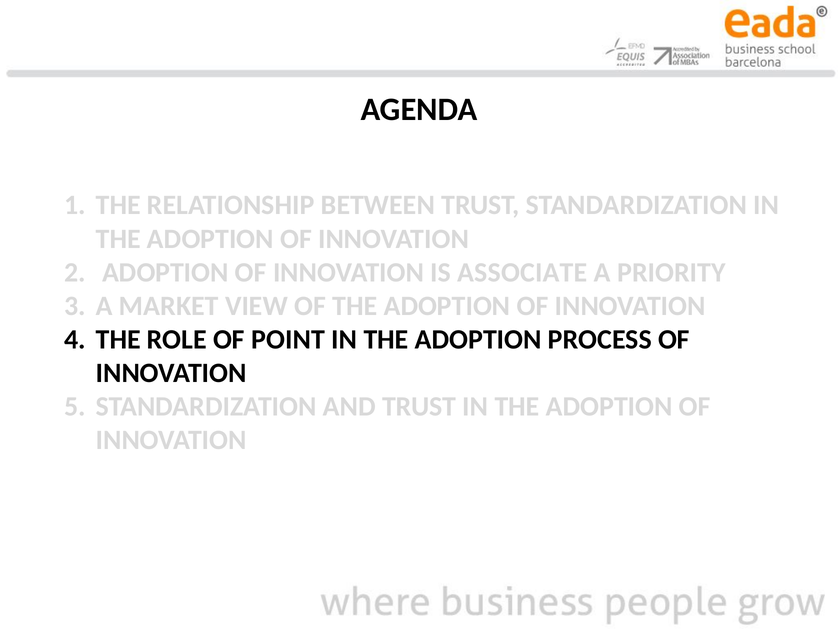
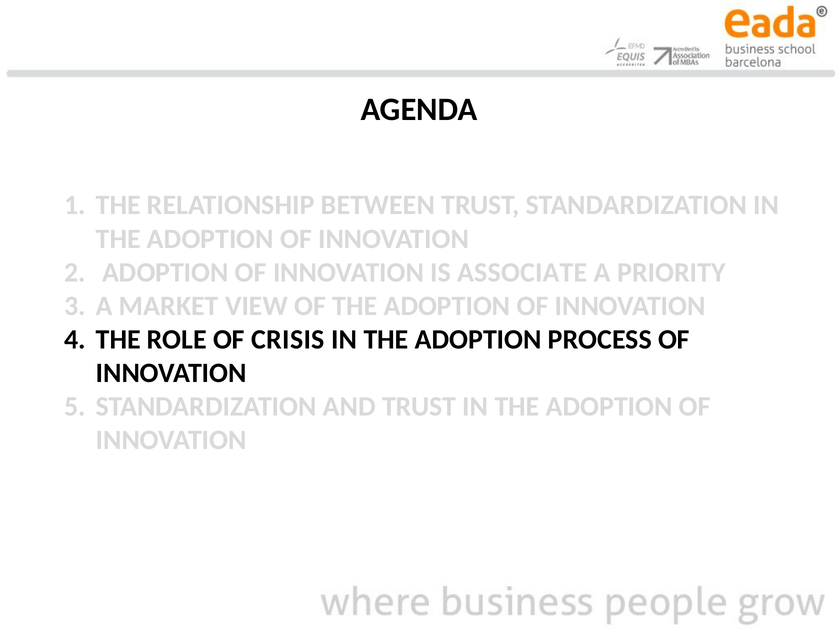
POINT: POINT -> CRISIS (288, 339)
